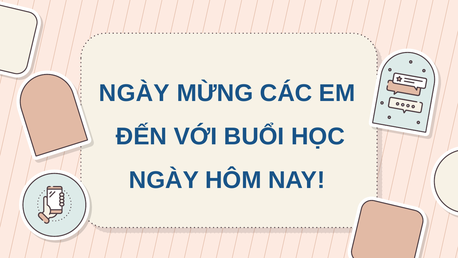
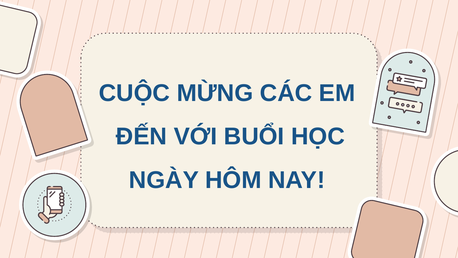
NGÀY: NGÀY -> CUỘC (134, 93)
